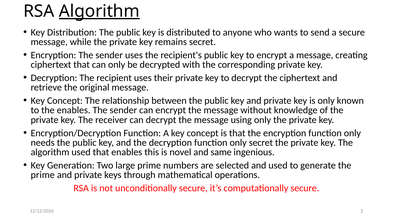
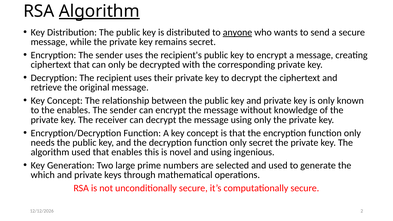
anyone underline: none -> present (238, 32)
and same: same -> using (221, 152)
prime: prime -> which (43, 175)
